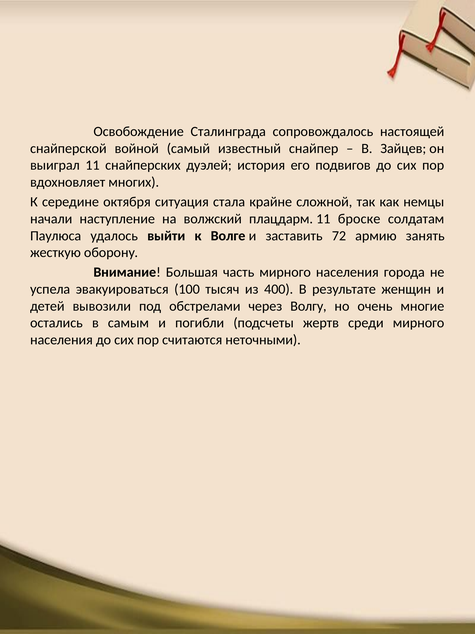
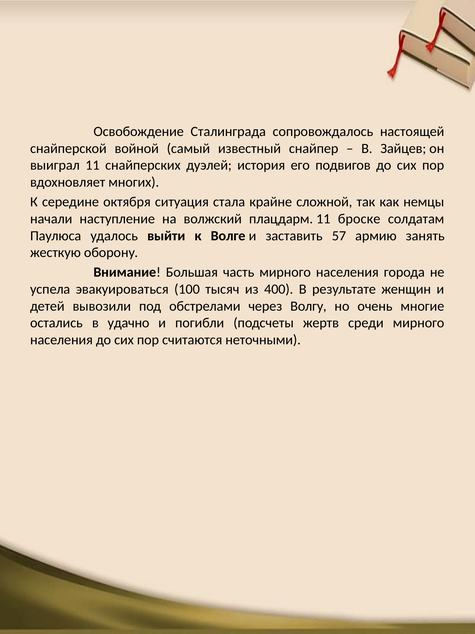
72: 72 -> 57 (339, 235)
самым: самым -> удачно (129, 323)
